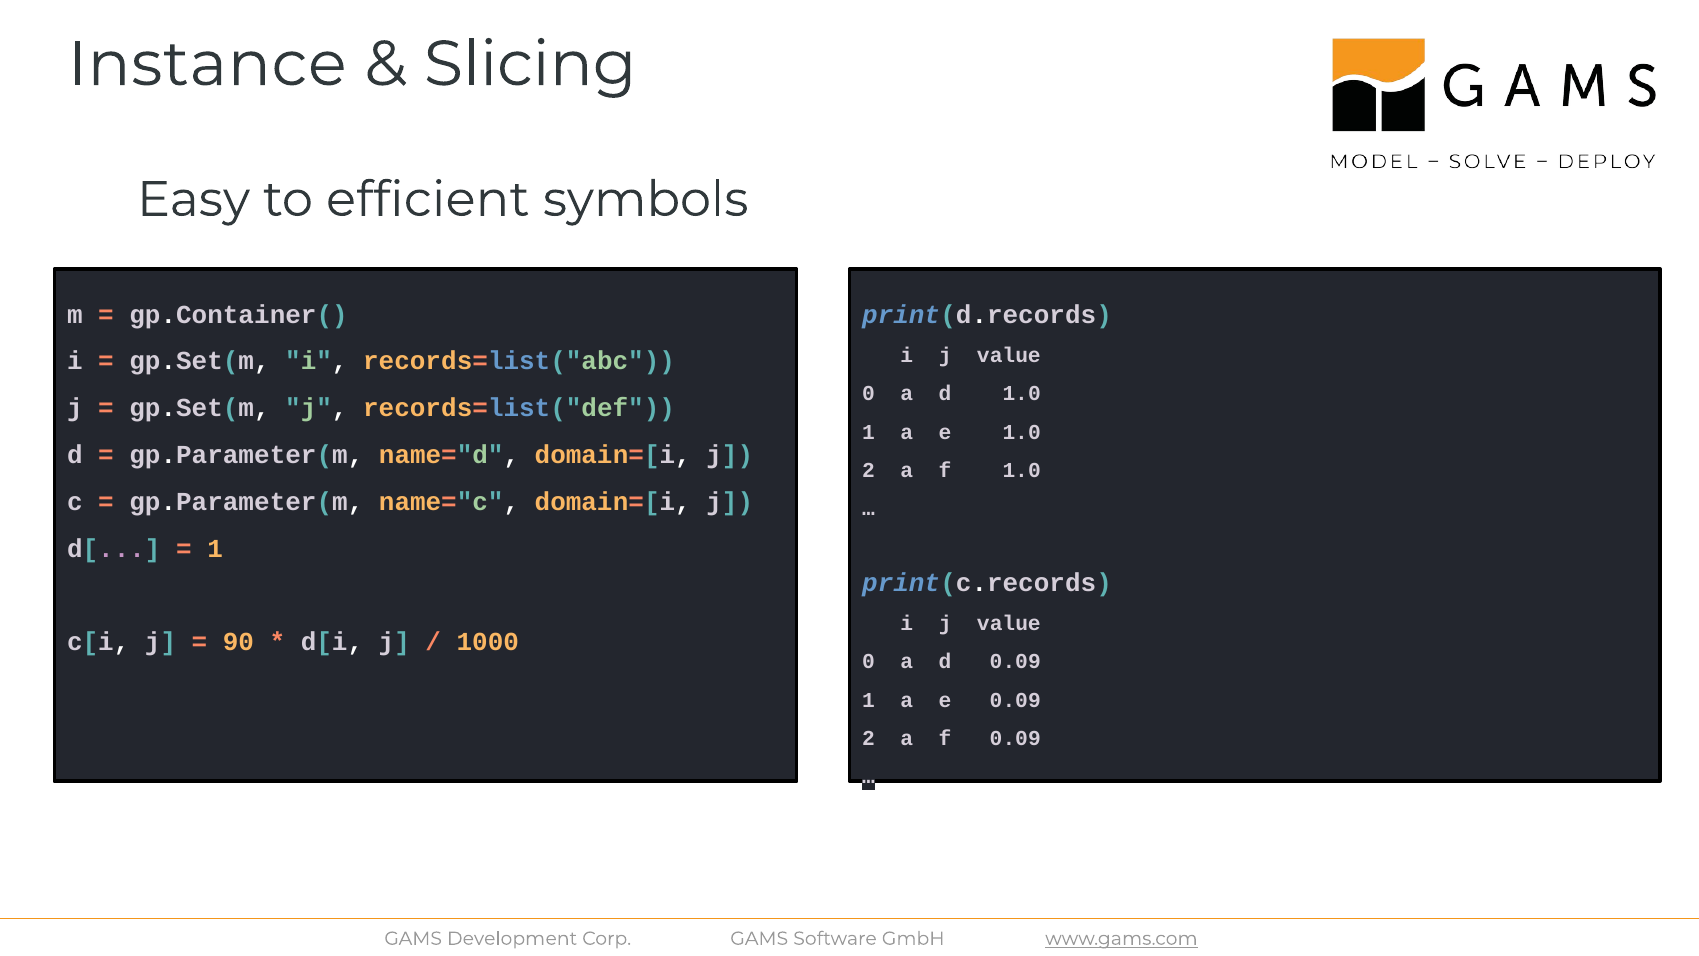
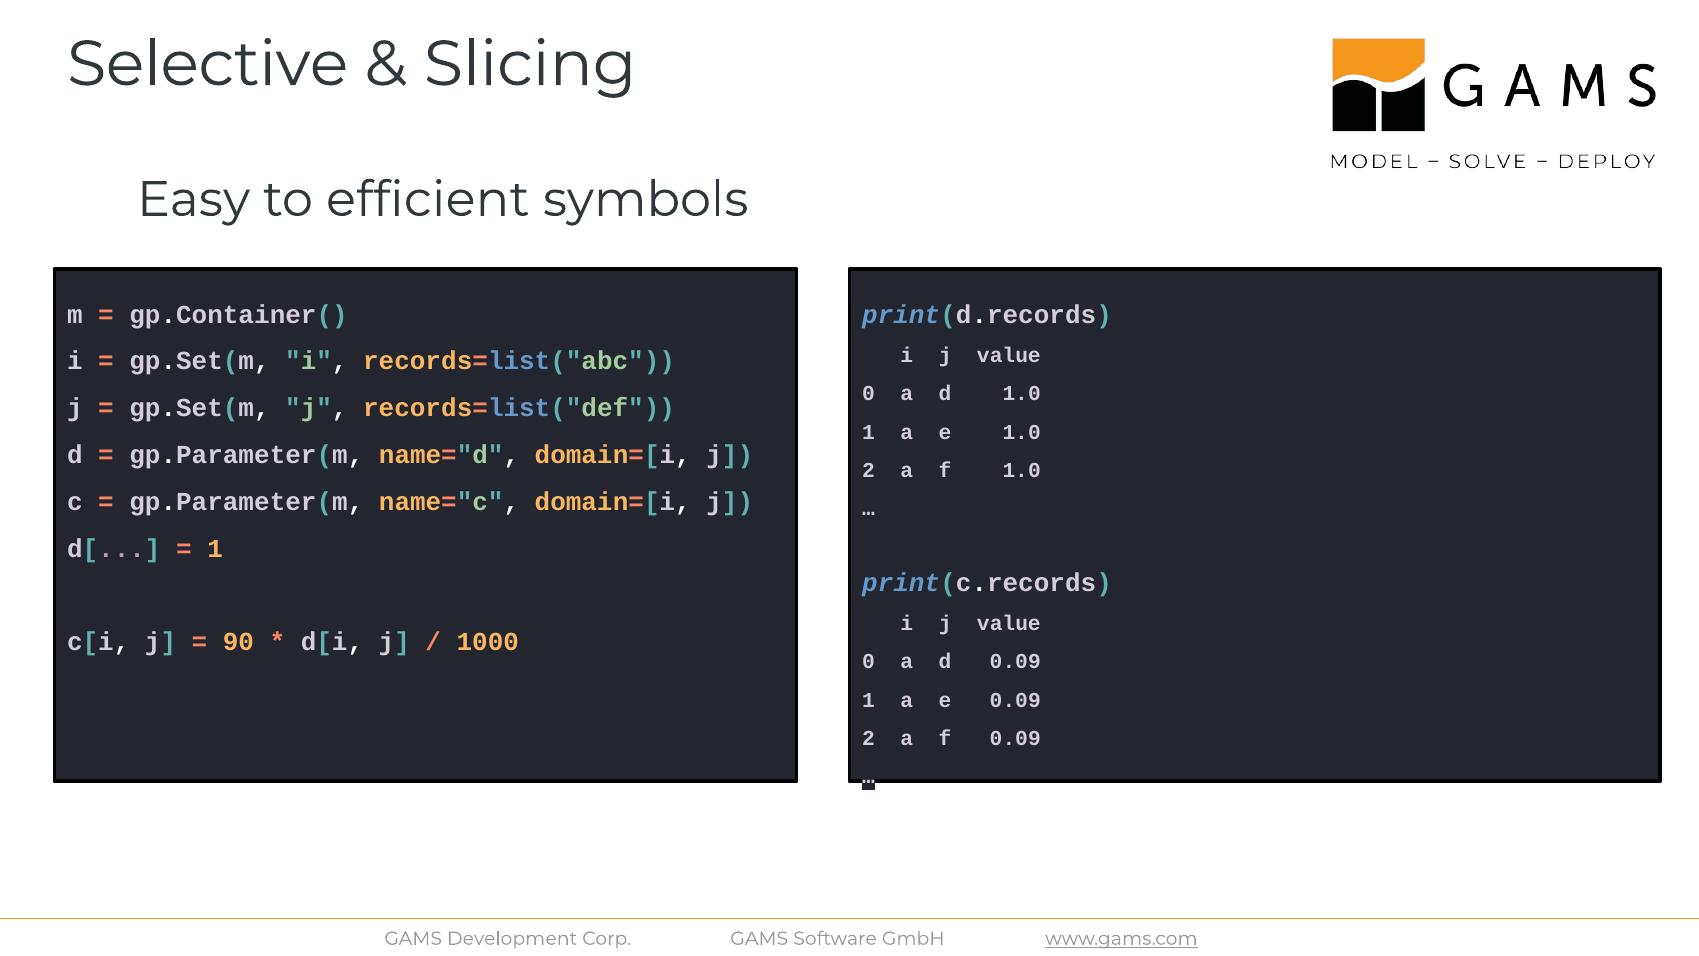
Instance: Instance -> Selective (208, 64)
